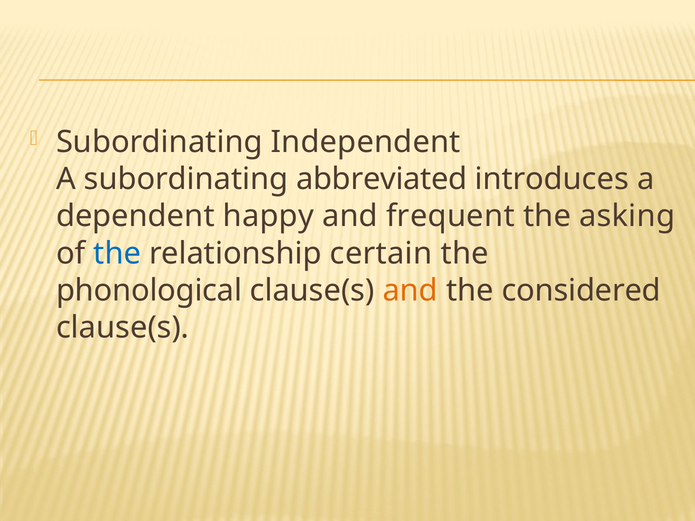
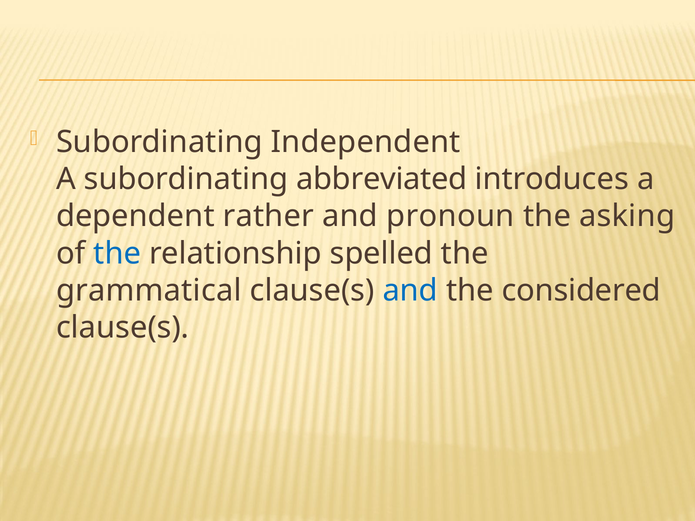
happy: happy -> rather (268, 216)
frequent: frequent -> pronoun (450, 216)
certain: certain -> spelled (381, 253)
phonological: phonological -> grammatical (149, 291)
and colour: orange -> blue (410, 291)
